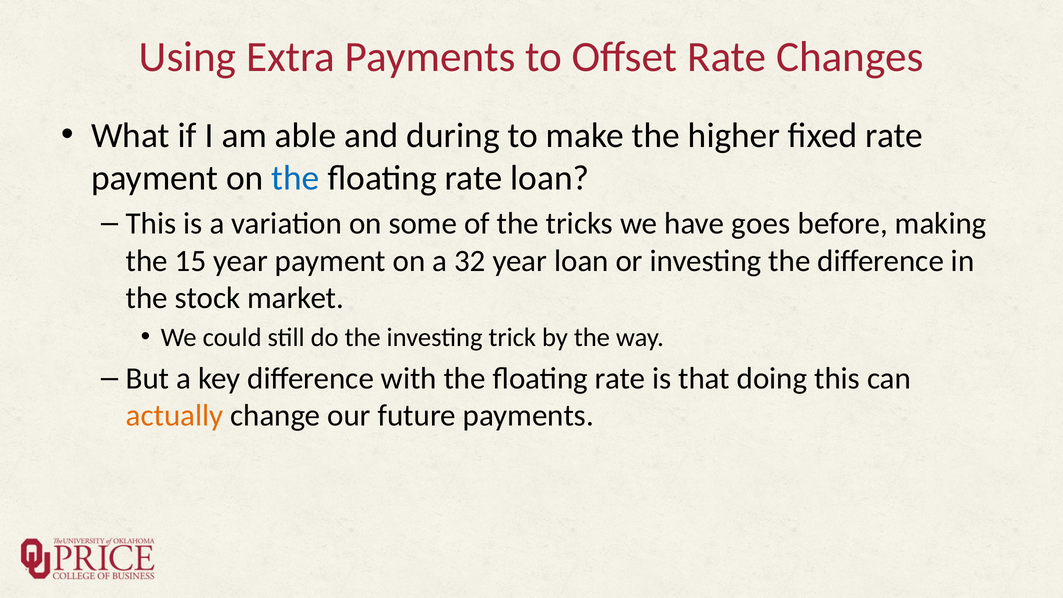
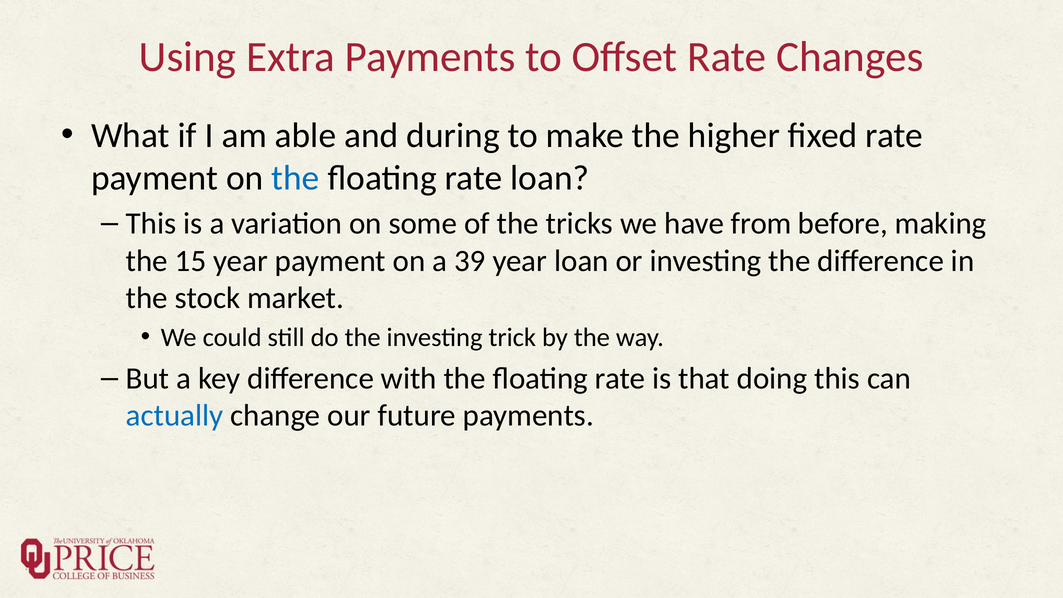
goes: goes -> from (761, 224)
32: 32 -> 39 (470, 261)
actually colour: orange -> blue (175, 416)
